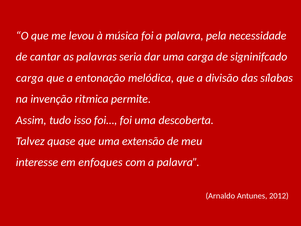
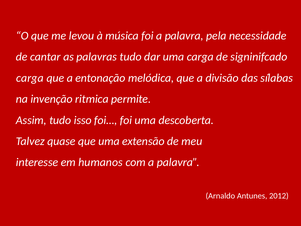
palavras seria: seria -> tudo (131, 57)
enfoques: enfoques -> humanos (101, 162)
